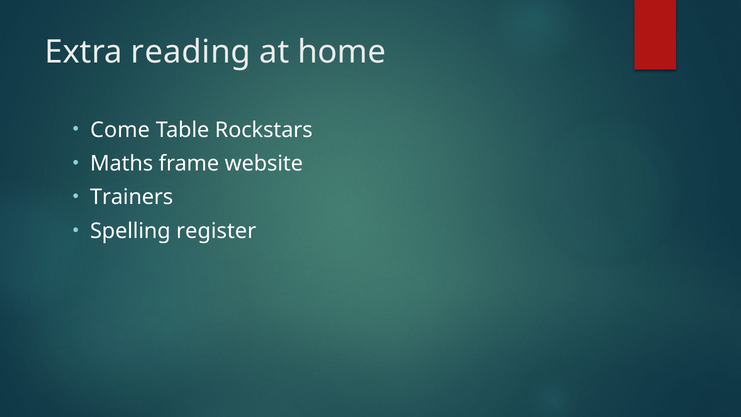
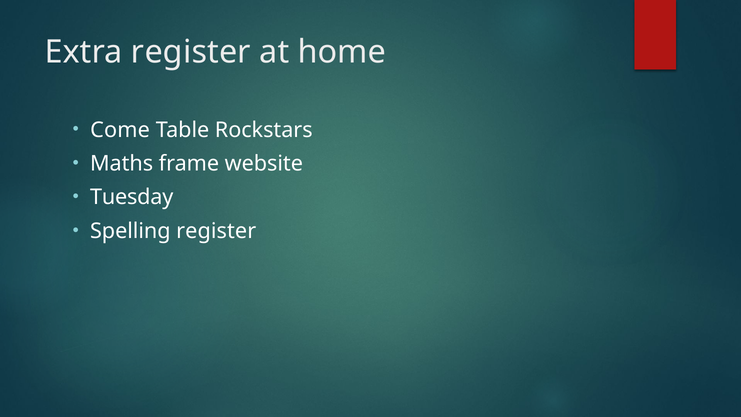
Extra reading: reading -> register (191, 52)
Trainers: Trainers -> Tuesday (132, 197)
